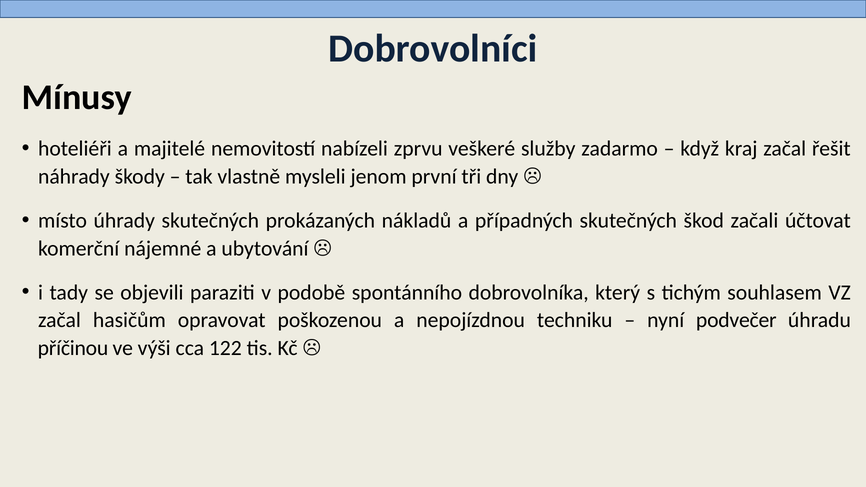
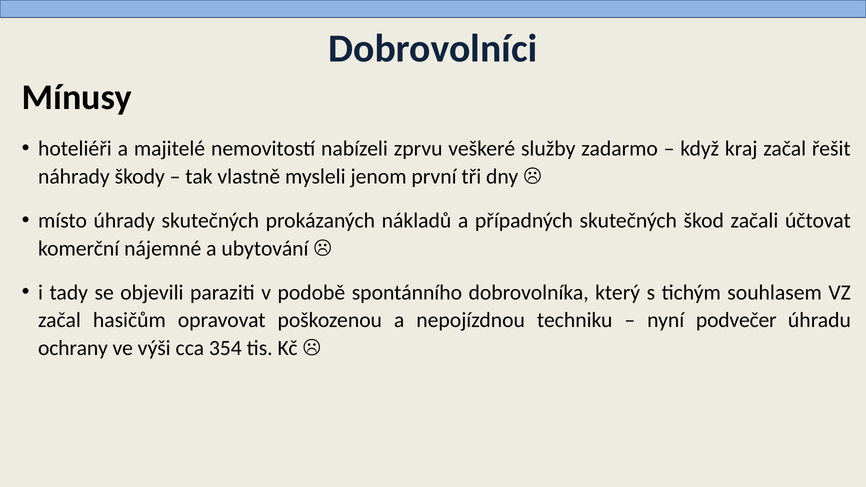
příčinou: příčinou -> ochrany (73, 348)
122: 122 -> 354 (225, 348)
